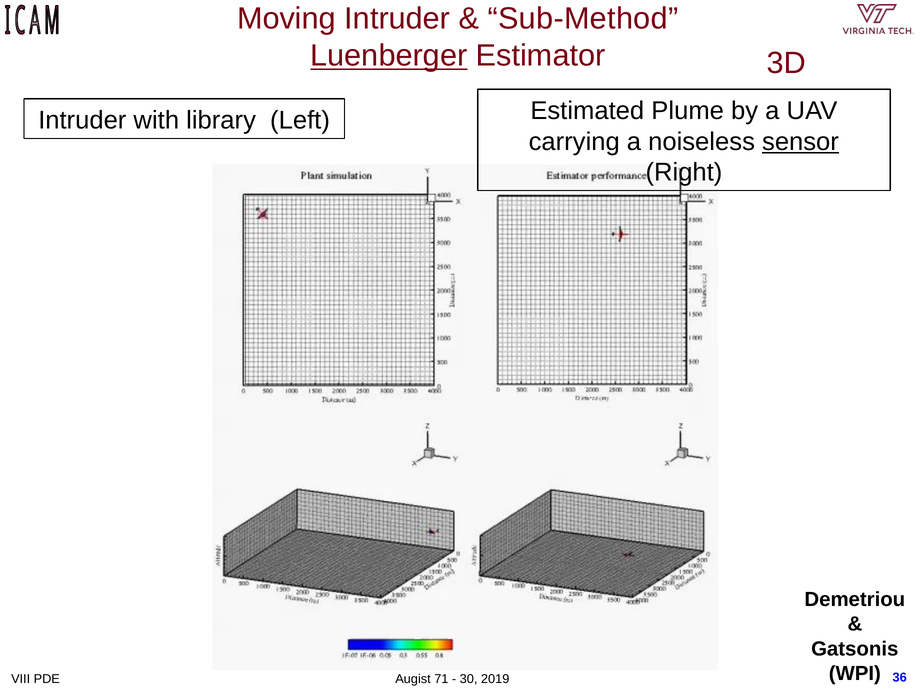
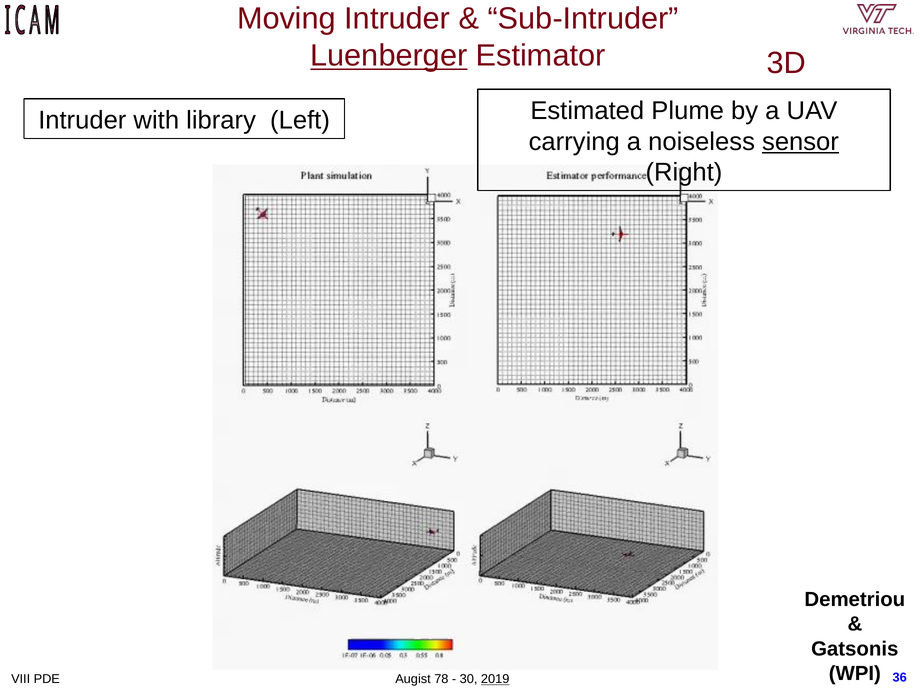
Sub-Method: Sub-Method -> Sub-Intruder (583, 19)
71: 71 -> 78 (441, 679)
2019 underline: none -> present (495, 679)
